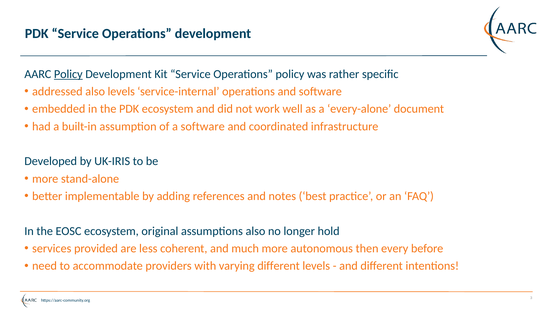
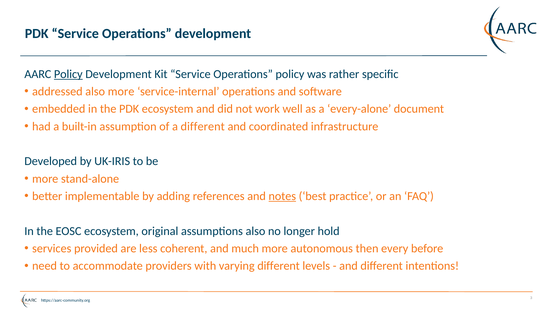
also levels: levels -> more (121, 91)
a software: software -> different (203, 126)
notes underline: none -> present (282, 196)
